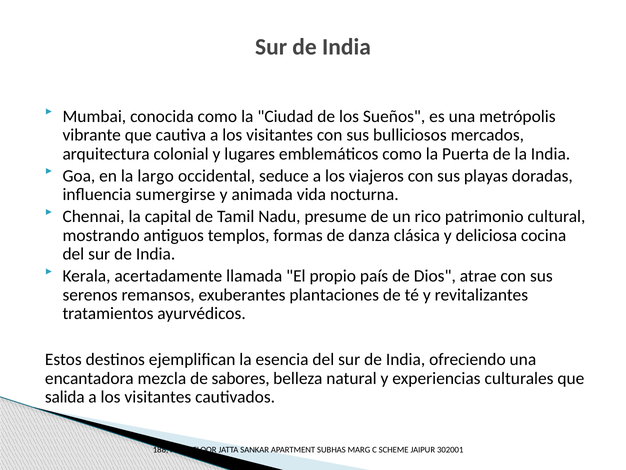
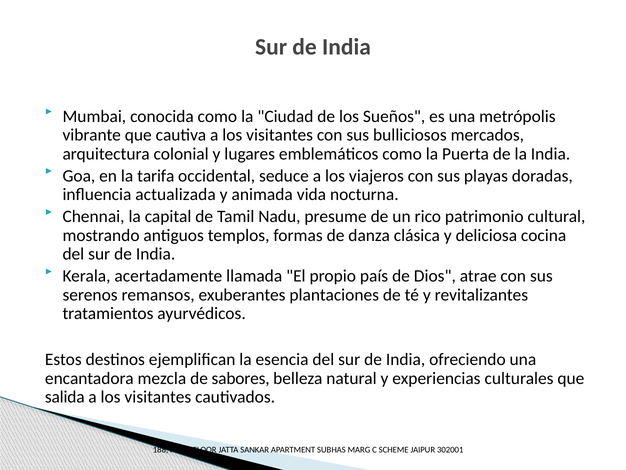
largo: largo -> tarifa (156, 176)
sumergirse: sumergirse -> actualizada (176, 194)
